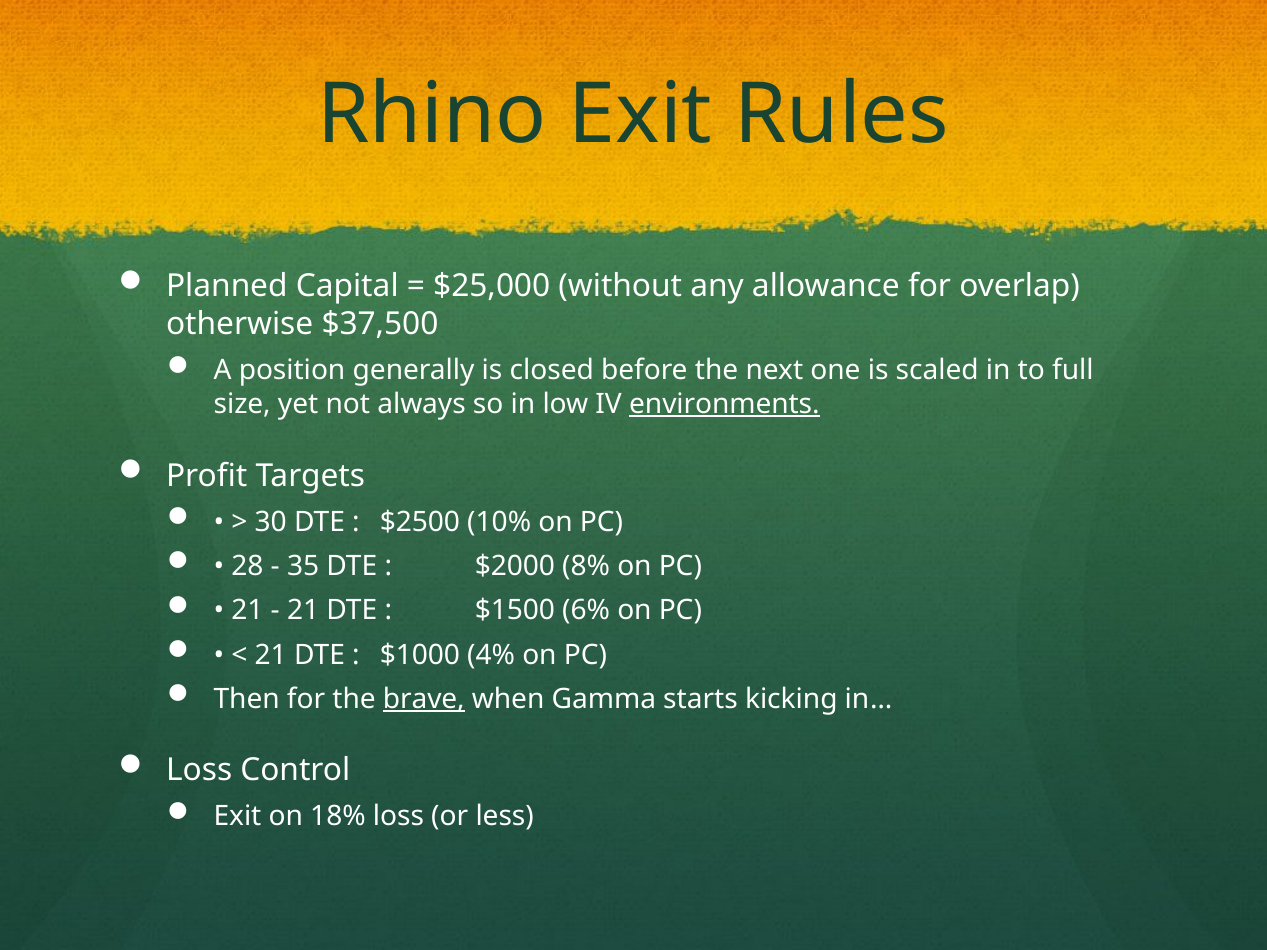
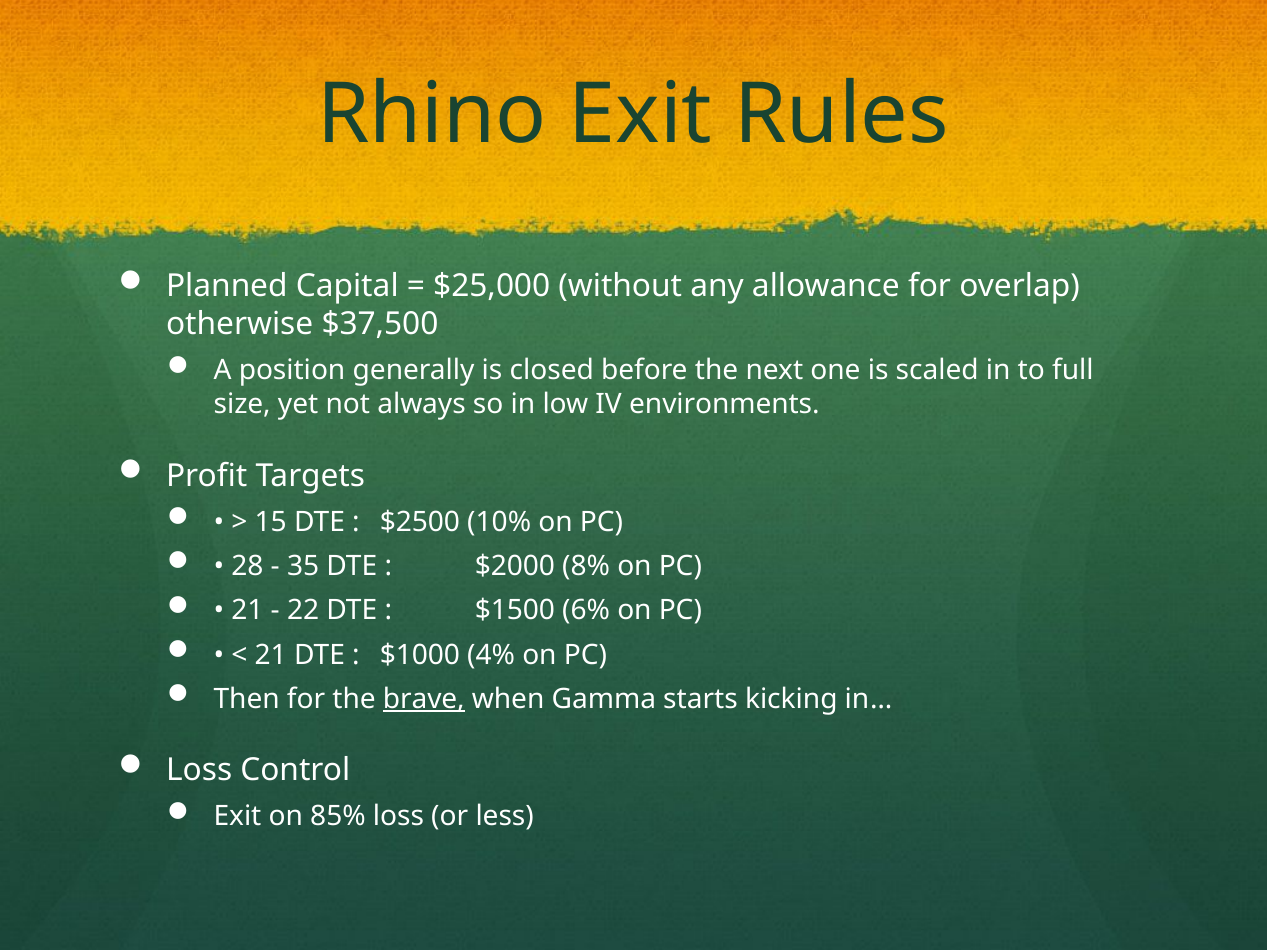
environments underline: present -> none (724, 404)
30: 30 -> 15 (271, 522)
21: 21 -> 22 (303, 611)
18%: 18% -> 85% (338, 817)
